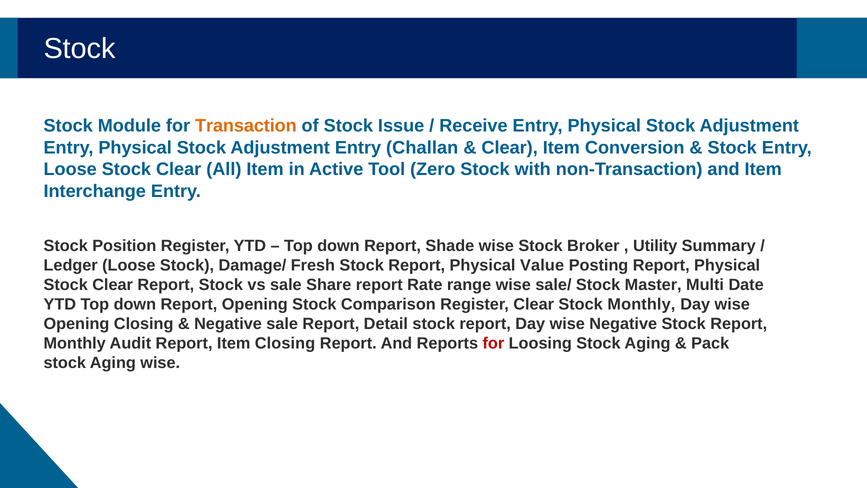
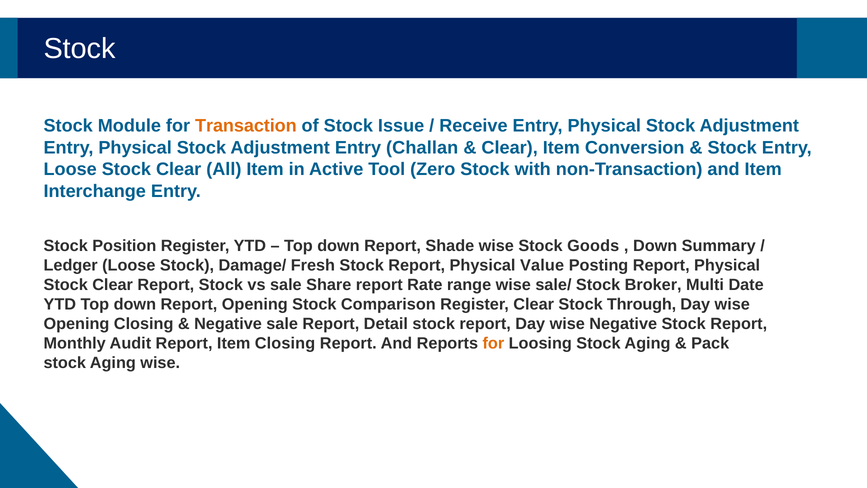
Broker: Broker -> Goods (593, 246)
Utility: Utility -> Down (655, 246)
Master: Master -> Broker (653, 285)
Stock Monthly: Monthly -> Through (642, 304)
for colour: red -> orange (493, 343)
